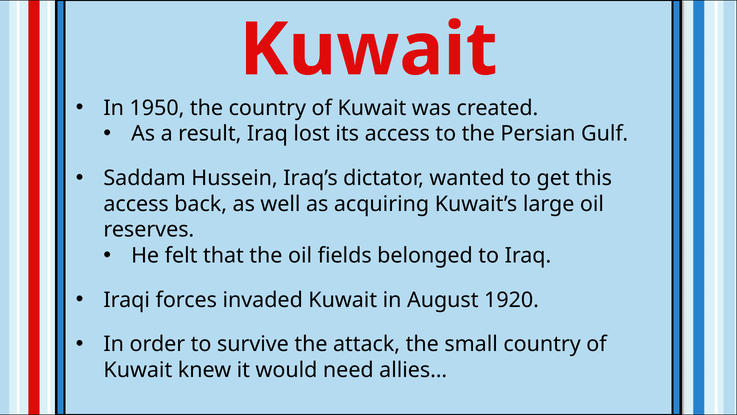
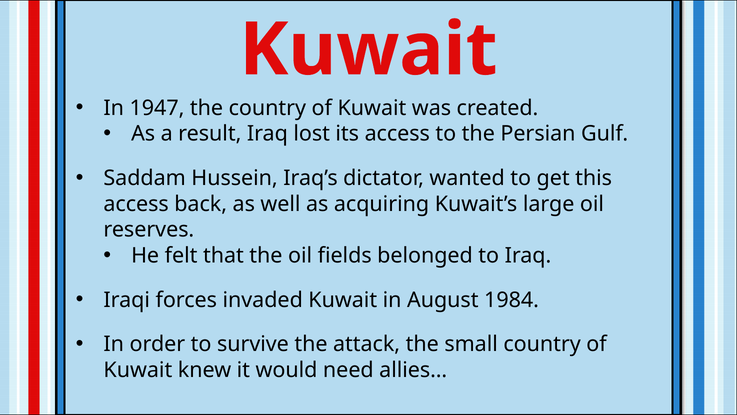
1950: 1950 -> 1947 (157, 108)
1920: 1920 -> 1984 (512, 300)
